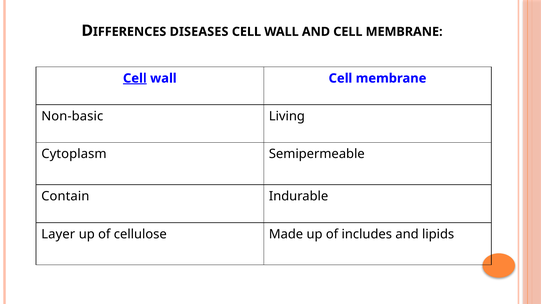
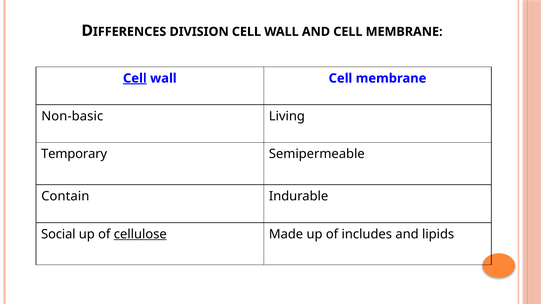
DISEASES: DISEASES -> DIVISION (199, 32)
Cytoplasm: Cytoplasm -> Temporary (74, 154)
Layer: Layer -> Social (58, 234)
cellulose underline: none -> present (140, 234)
